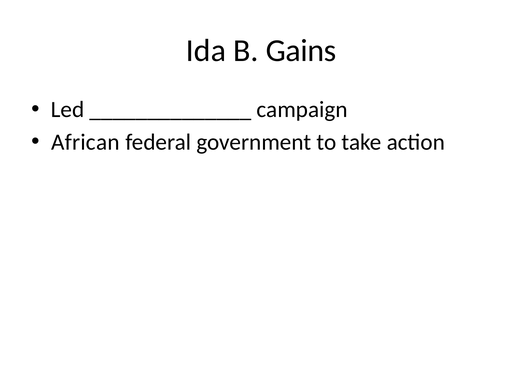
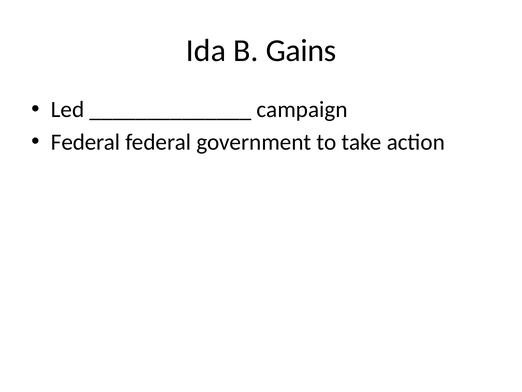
African: African -> Federal (86, 142)
